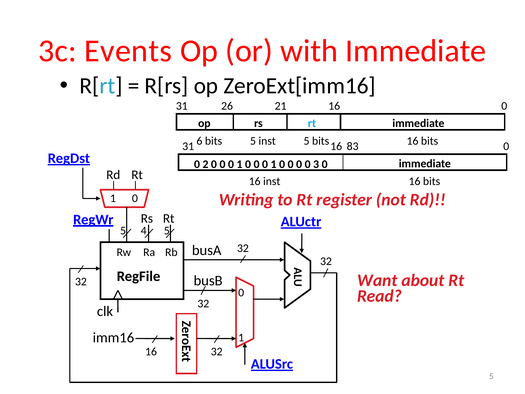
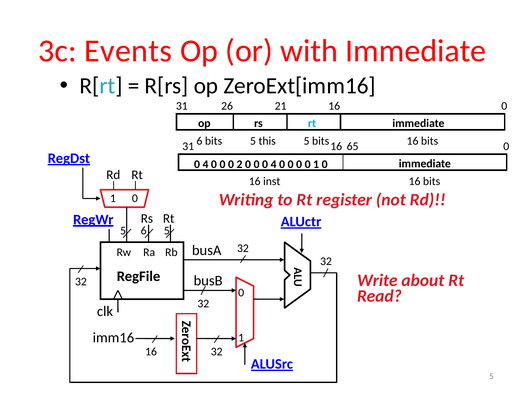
5 inst: inst -> this (267, 141)
83: 83 -> 65 (353, 146)
2: 2 -> 4 (205, 164)
1: 1 -> 2 (240, 164)
1: 1 -> 4 (274, 164)
0 0 3: 3 -> 1 (316, 164)
5 4: 4 -> 6 (144, 231)
Want: Want -> Write (377, 280)
